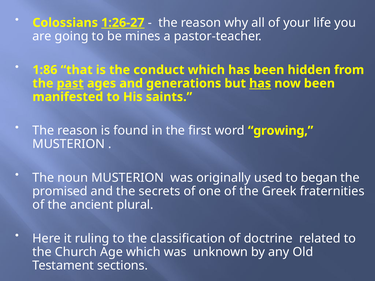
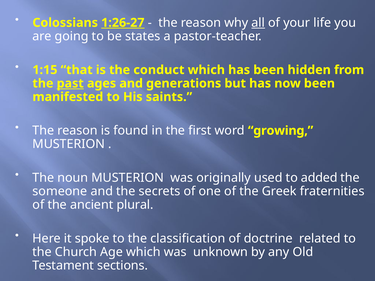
all underline: none -> present (258, 23)
mines: mines -> states (143, 36)
1:86: 1:86 -> 1:15 (45, 70)
has underline: present -> none (260, 83)
began: began -> added (319, 178)
promised: promised -> someone (60, 191)
ruling: ruling -> spoke (92, 239)
